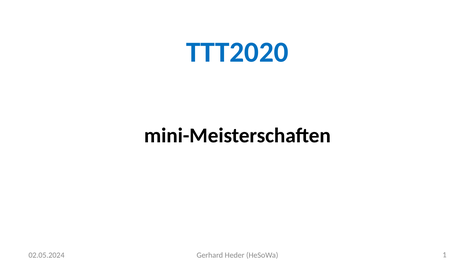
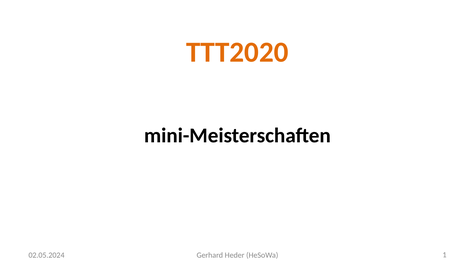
TTT2020 colour: blue -> orange (237, 52)
